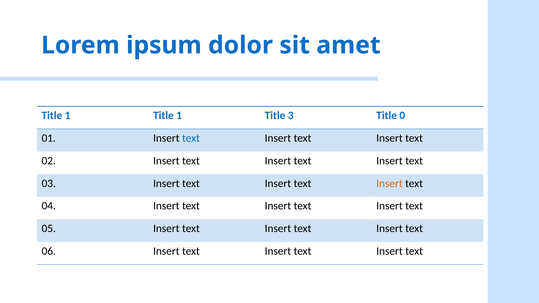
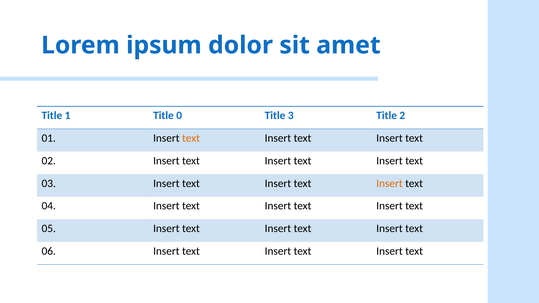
1 Title 1: 1 -> 0 (179, 116)
0: 0 -> 2 (402, 116)
text colour: blue -> orange (191, 138)
